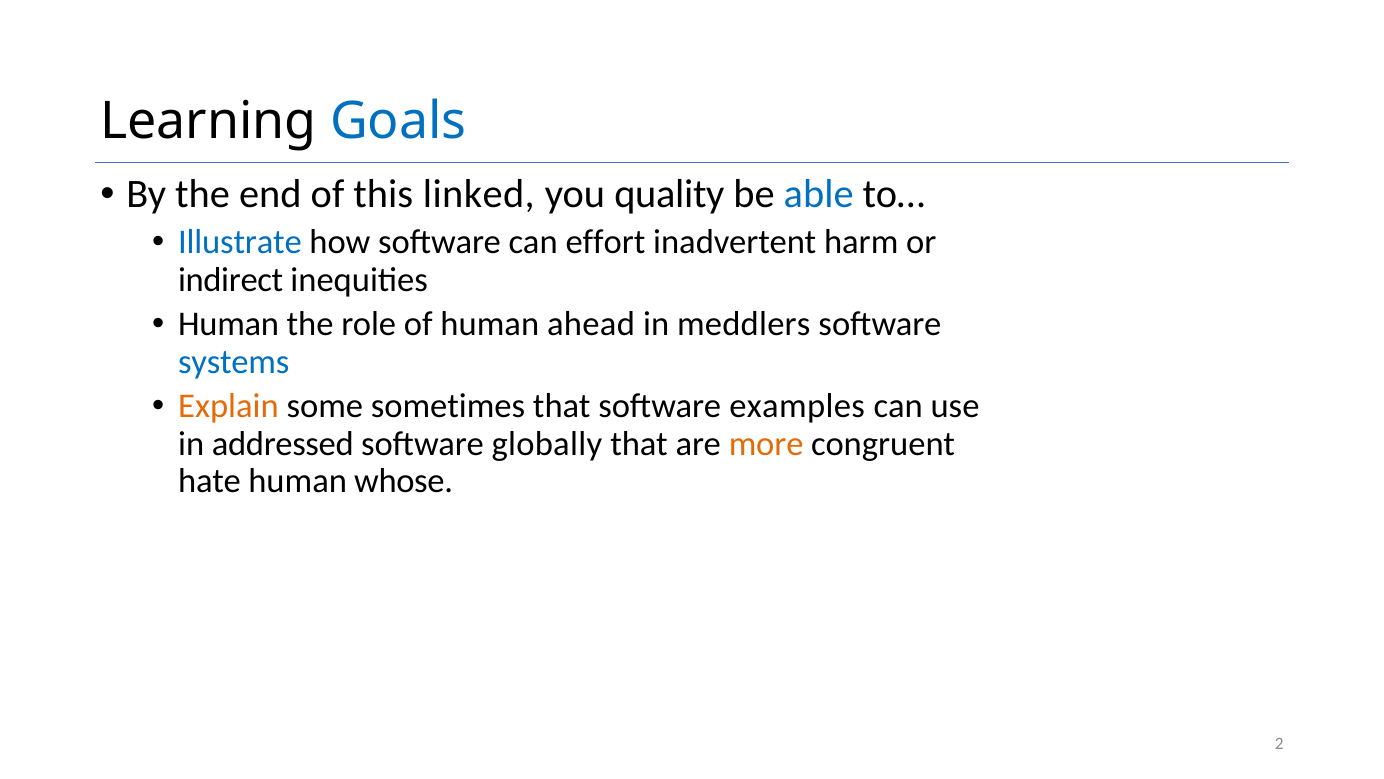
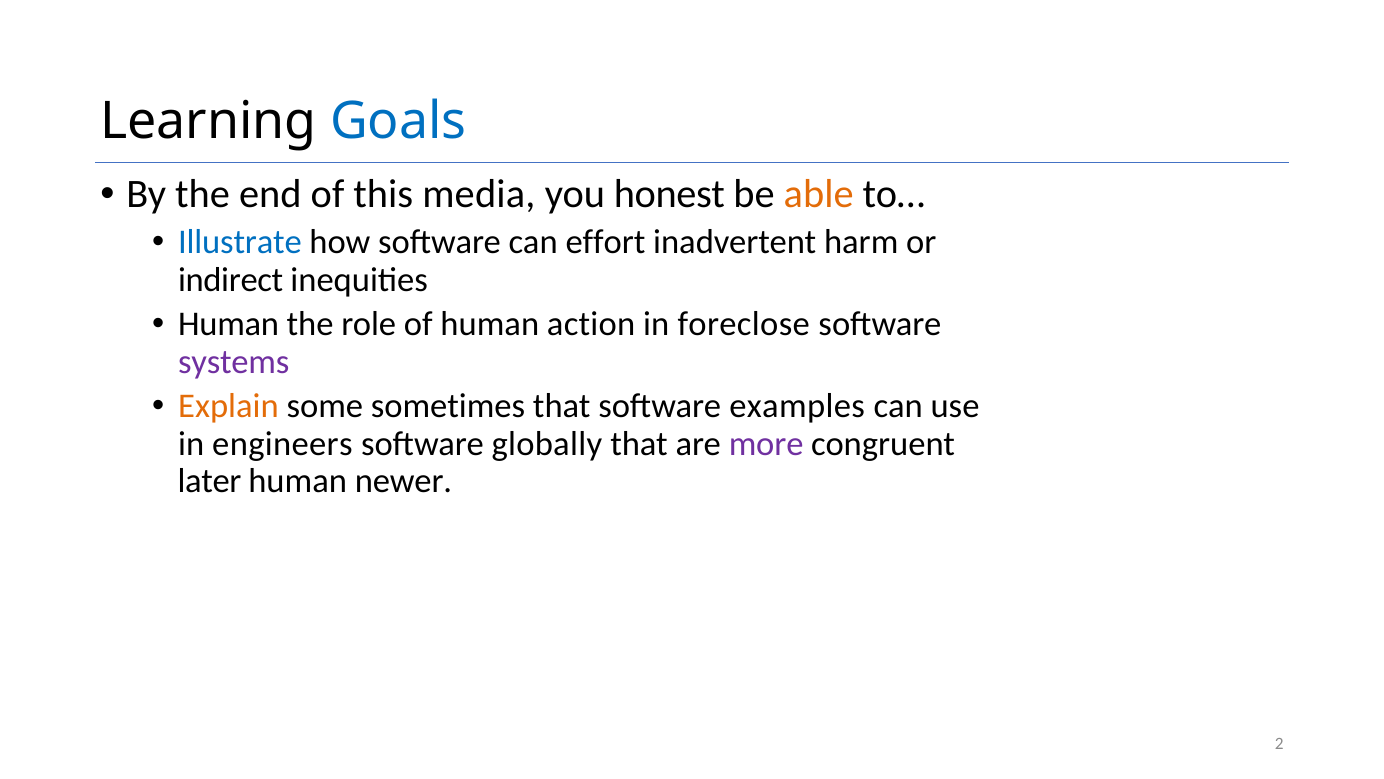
linked: linked -> media (479, 194)
quality: quality -> honest (669, 194)
able colour: blue -> orange (819, 194)
ahead: ahead -> action (591, 324)
meddlers: meddlers -> foreclose (744, 324)
systems colour: blue -> purple (234, 362)
addressed: addressed -> engineers (282, 443)
more colour: orange -> purple (766, 443)
hate: hate -> later (210, 481)
whose: whose -> newer (403, 481)
